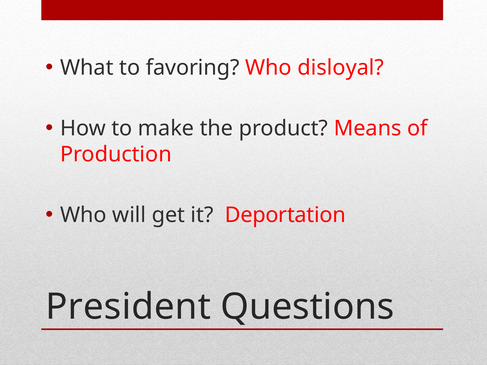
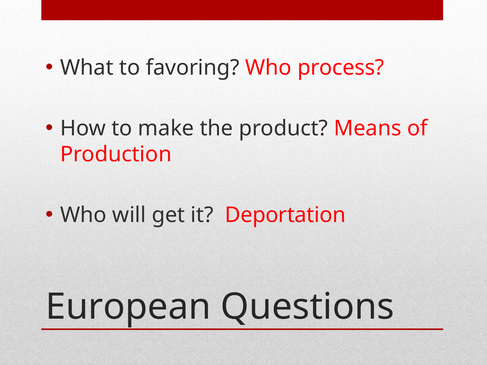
disloyal: disloyal -> process (341, 68)
President: President -> European (128, 307)
